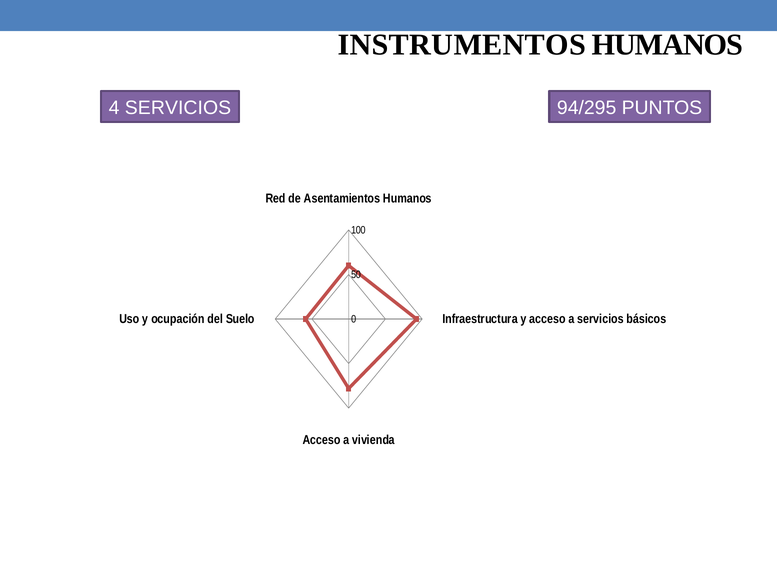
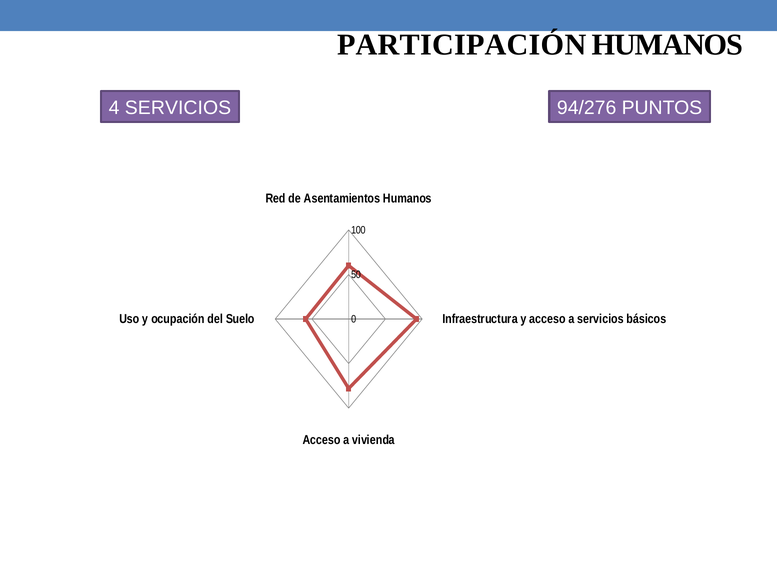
INSTRUMENTOS: INSTRUMENTOS -> PARTICIPACIÓN (462, 45)
94/295: 94/295 -> 94/276 (587, 108)
